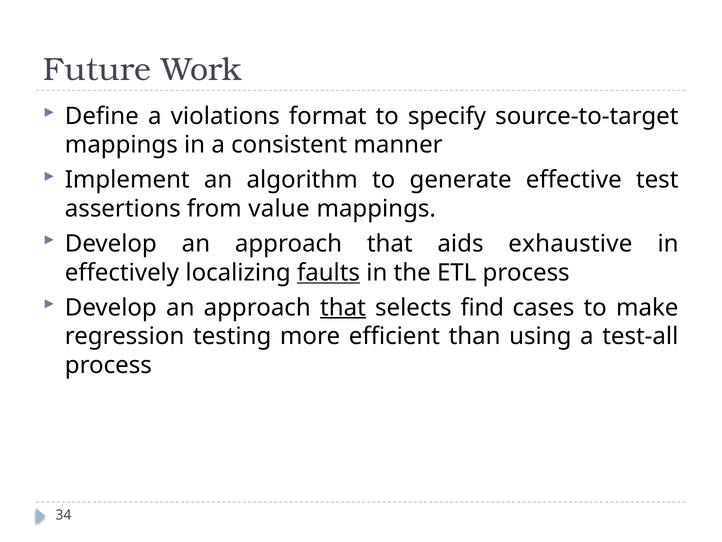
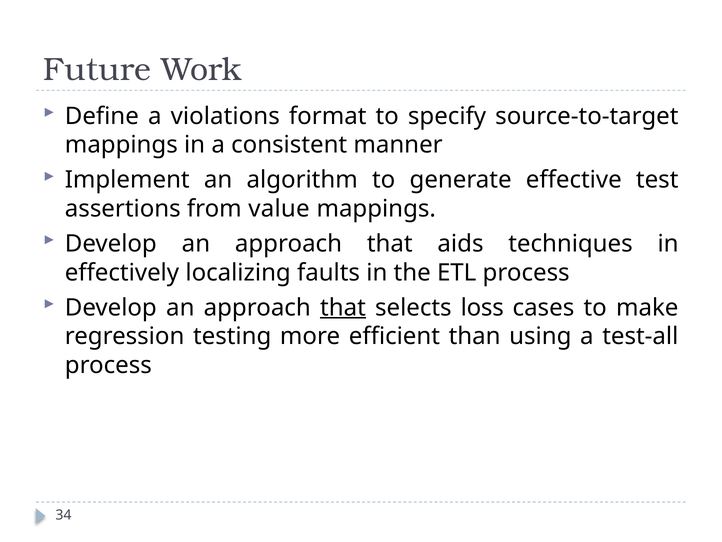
exhaustive: exhaustive -> techniques (570, 244)
faults underline: present -> none (329, 272)
find: find -> loss (482, 307)
